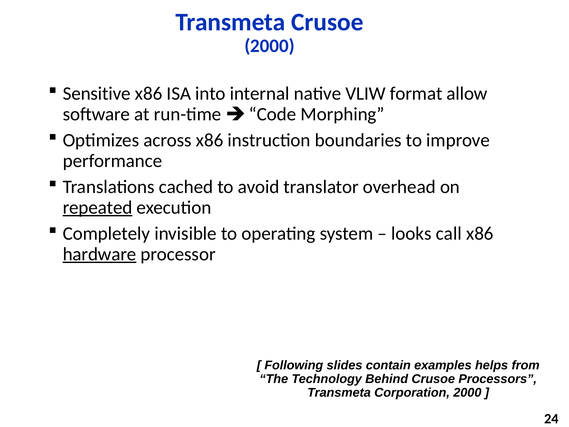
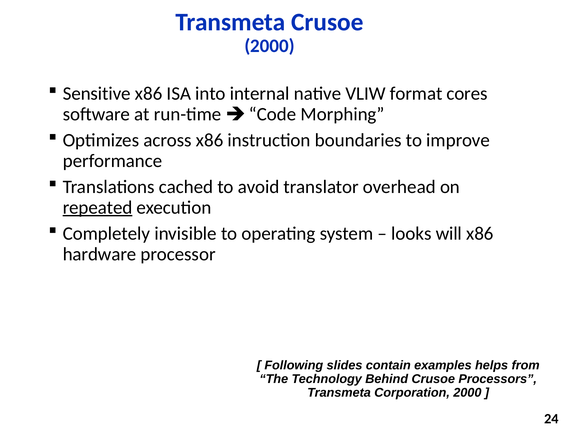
allow: allow -> cores (467, 94)
call: call -> will (449, 234)
hardware underline: present -> none (100, 254)
